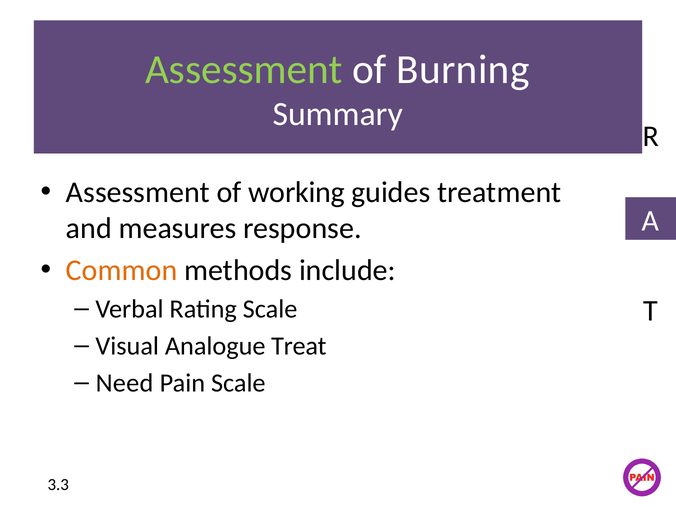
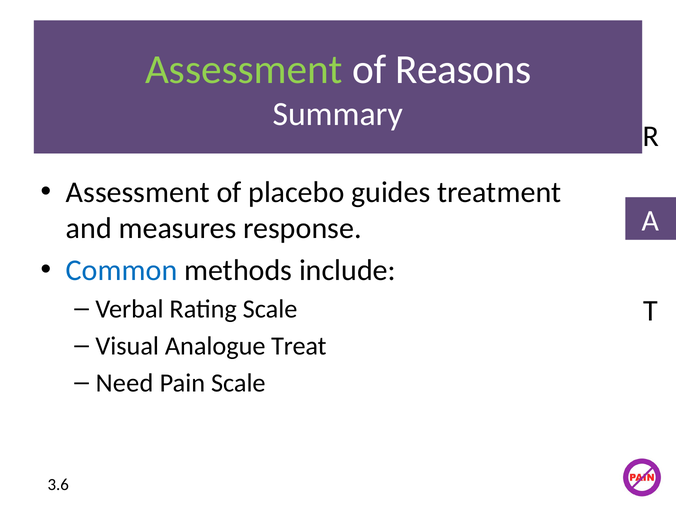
Burning: Burning -> Reasons (463, 70)
working: working -> placebo (296, 192)
Common colour: orange -> blue (122, 270)
3.3: 3.3 -> 3.6 (58, 485)
